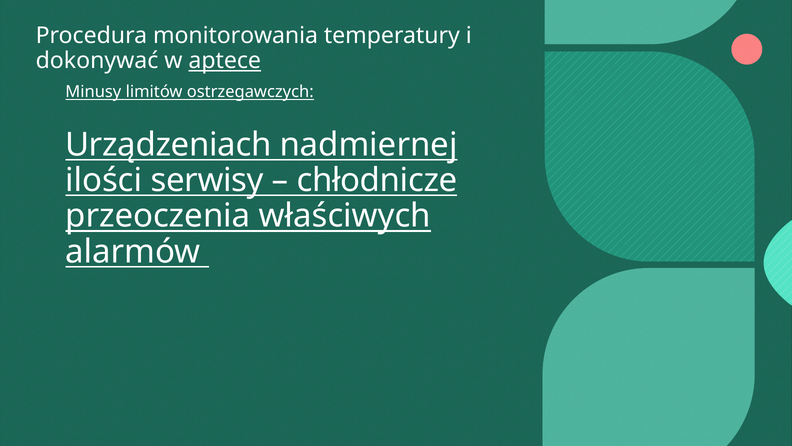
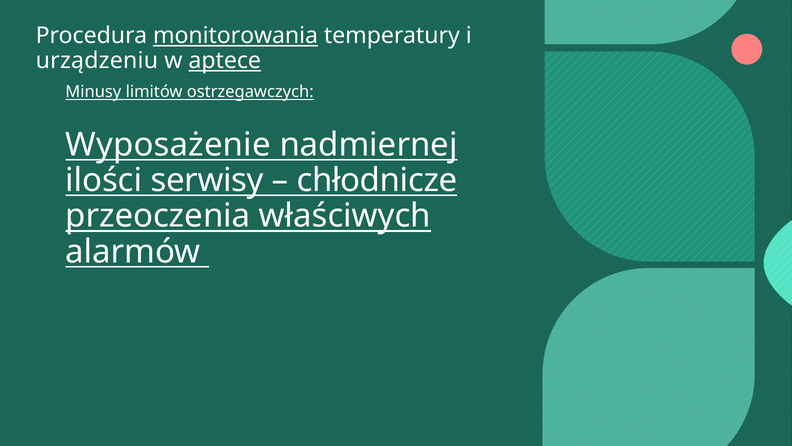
monitorowania underline: none -> present (236, 36)
dokonywać: dokonywać -> urządzeniu (97, 61)
Urządzeniach: Urządzeniach -> Wyposażenie (168, 145)
